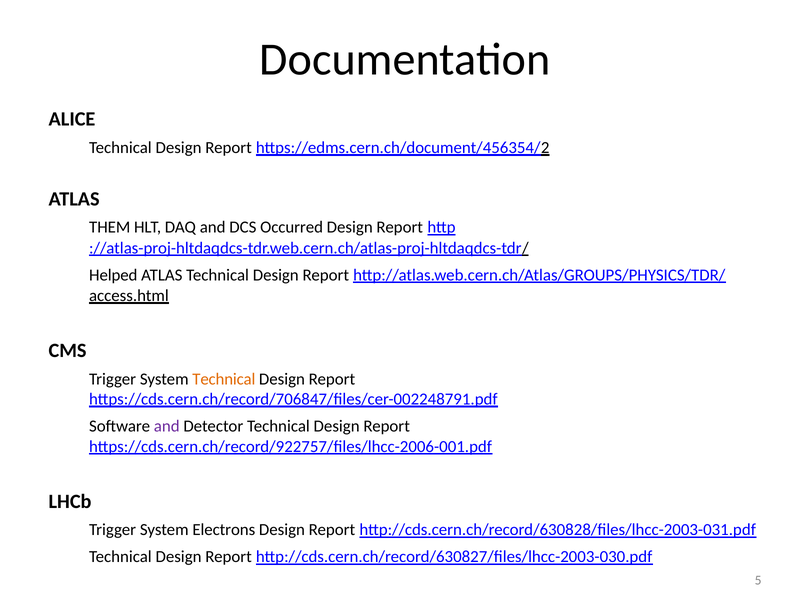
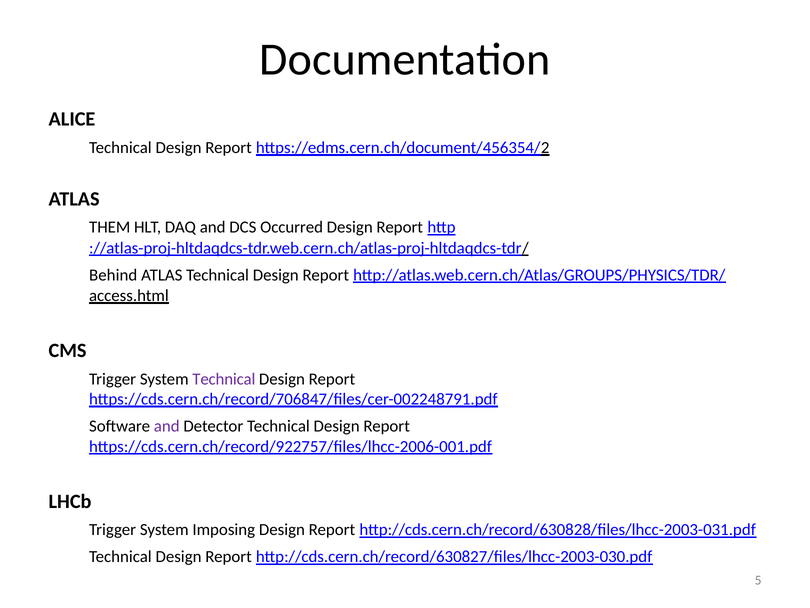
Helped: Helped -> Behind (113, 275)
Technical colour: orange -> purple (224, 379)
Electrons: Electrons -> Imposing (224, 529)
